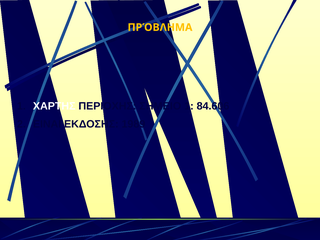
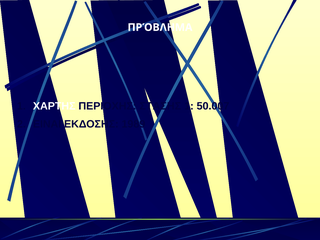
ΠΡΌΒΛΗΜΑ colour: yellow -> white (160, 27)
ΣΗΜΕΙΟ: ΣΗΜΕΙΟ -> ΣΤΑΣΗΣ (160, 106)
84.606: 84.606 -> 50.007 (213, 106)
